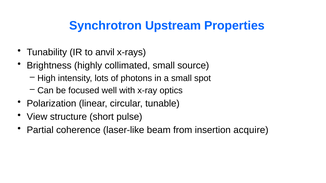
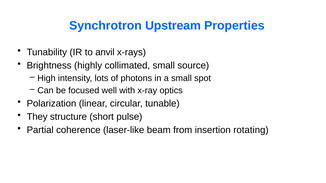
View: View -> They (37, 117)
acquire: acquire -> rotating (251, 130)
